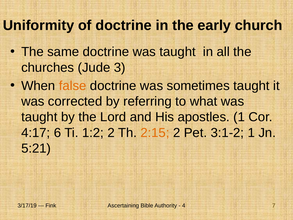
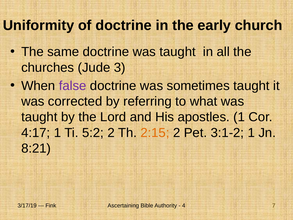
false colour: orange -> purple (73, 86)
4:17 6: 6 -> 1 (57, 133)
1:2: 1:2 -> 5:2 (93, 133)
5:21: 5:21 -> 8:21 (36, 148)
